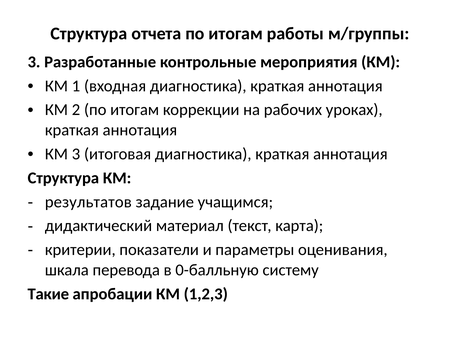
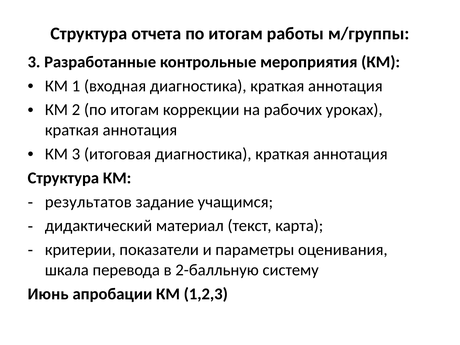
0-балльную: 0-балльную -> 2-балльную (217, 270)
Такие: Такие -> Июнь (48, 294)
